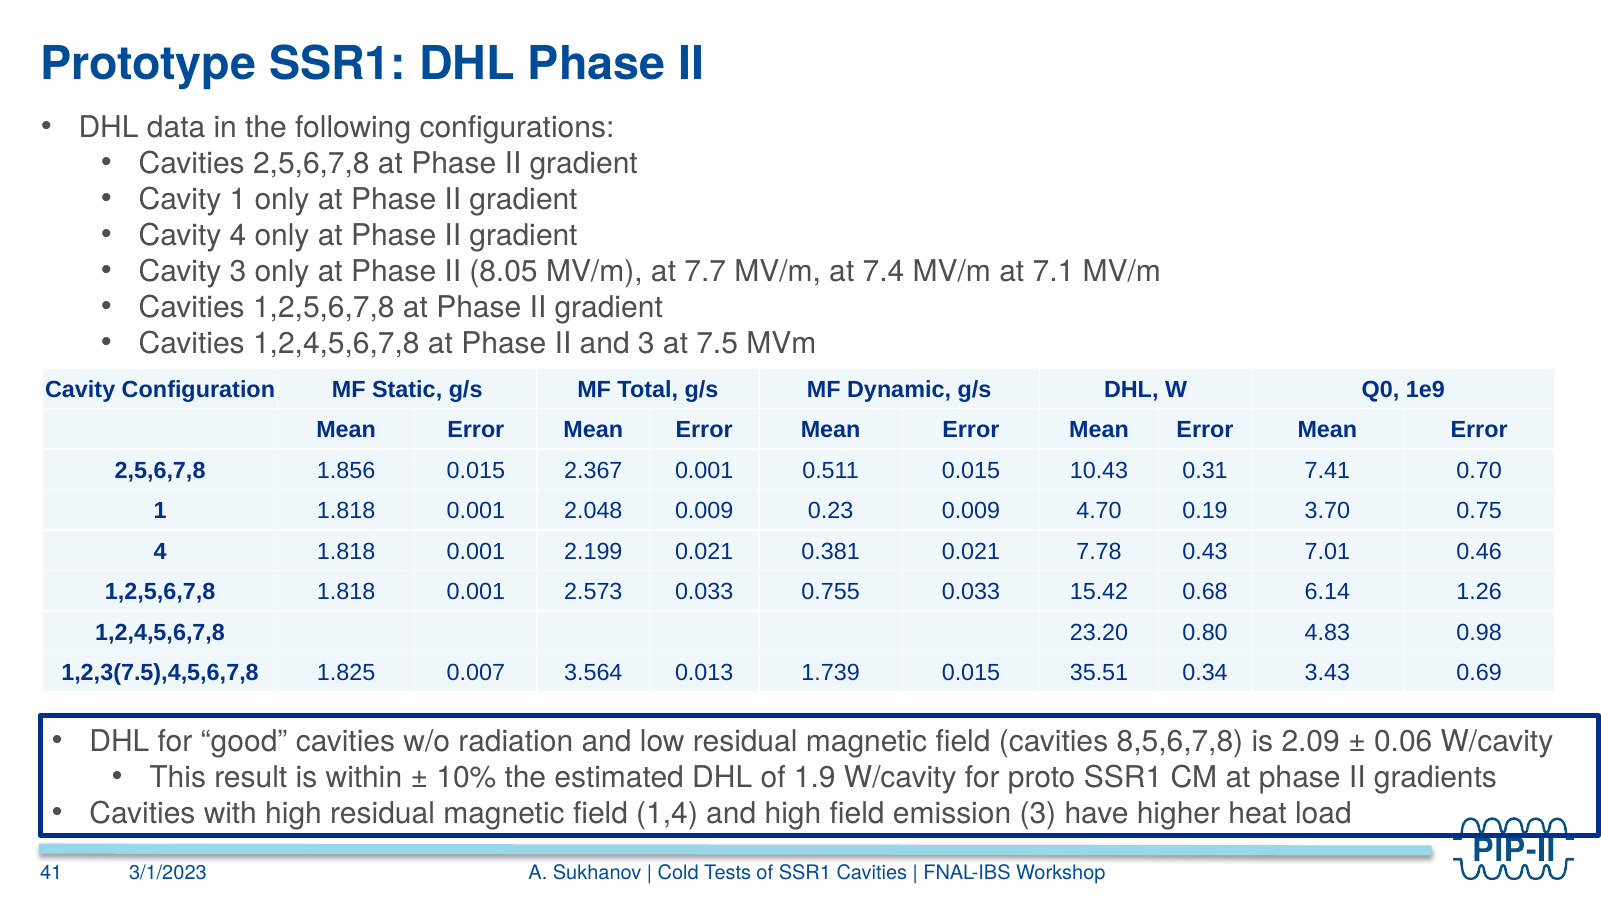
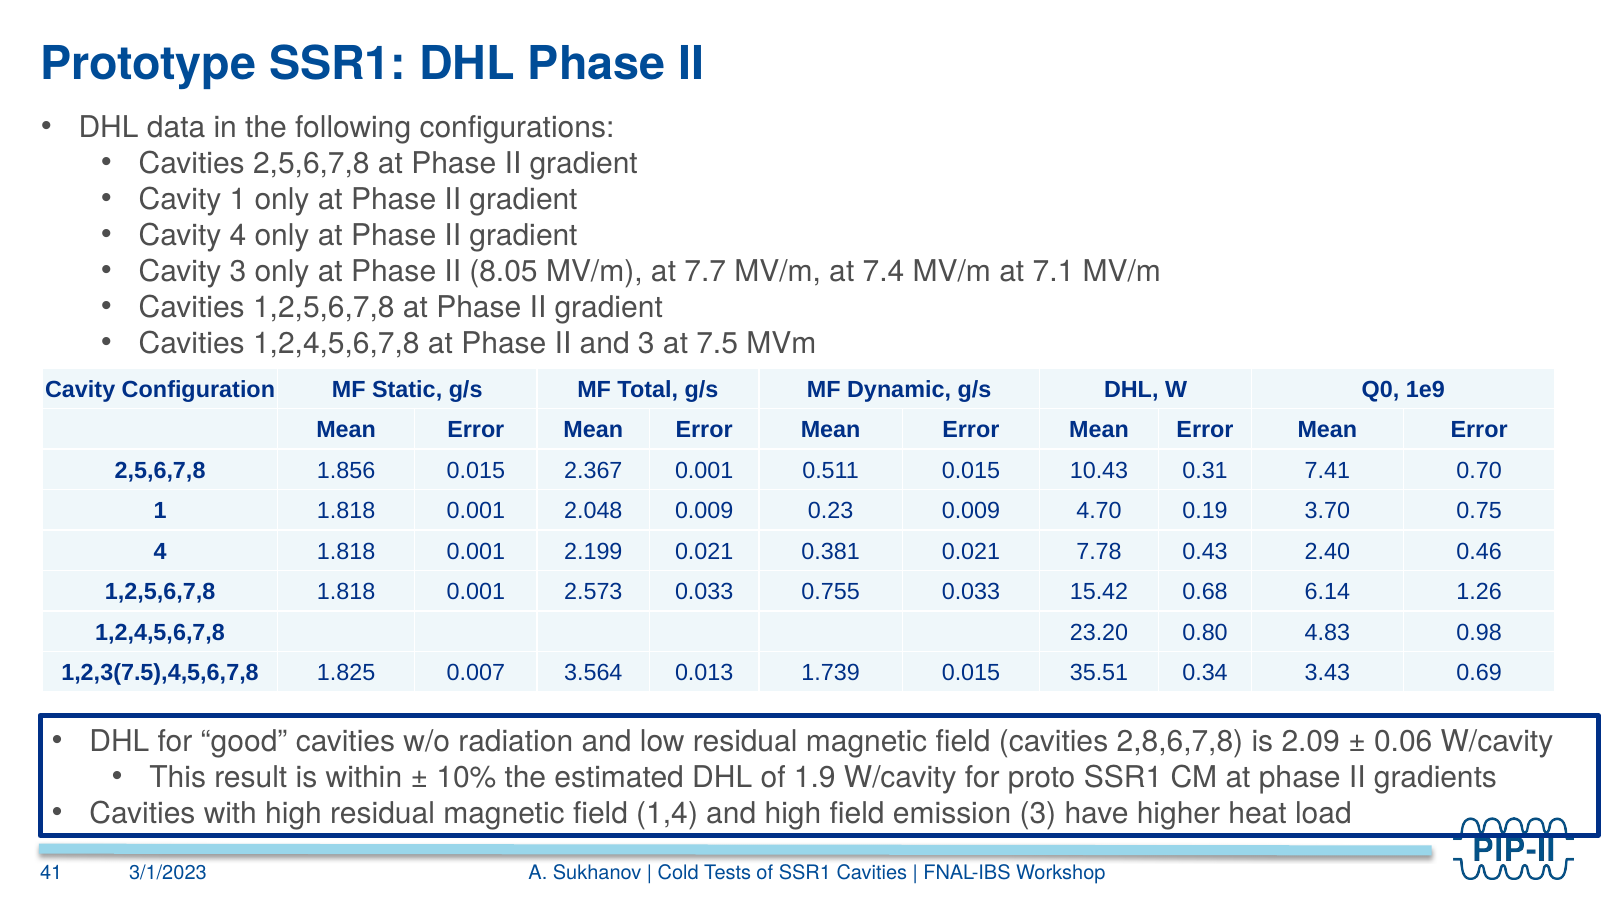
7.01: 7.01 -> 2.40 (1327, 552)
8,5,6,7,8: 8,5,6,7,8 -> 2,8,6,7,8 (1180, 742)
